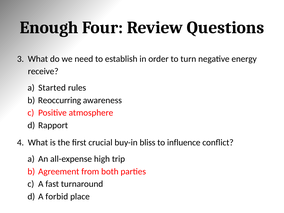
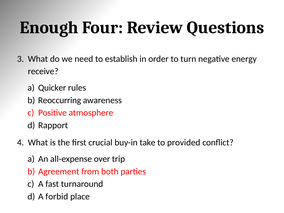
Started: Started -> Quicker (52, 88)
bliss: bliss -> take (148, 142)
influence: influence -> provided (184, 142)
high: high -> over (102, 159)
